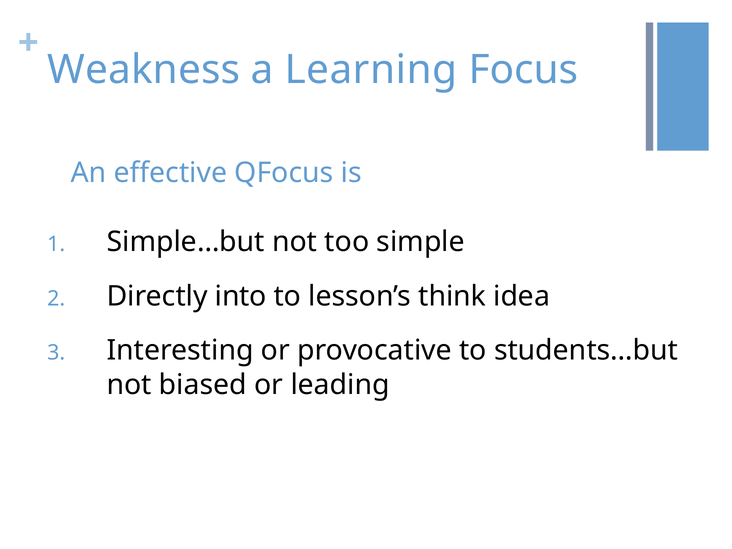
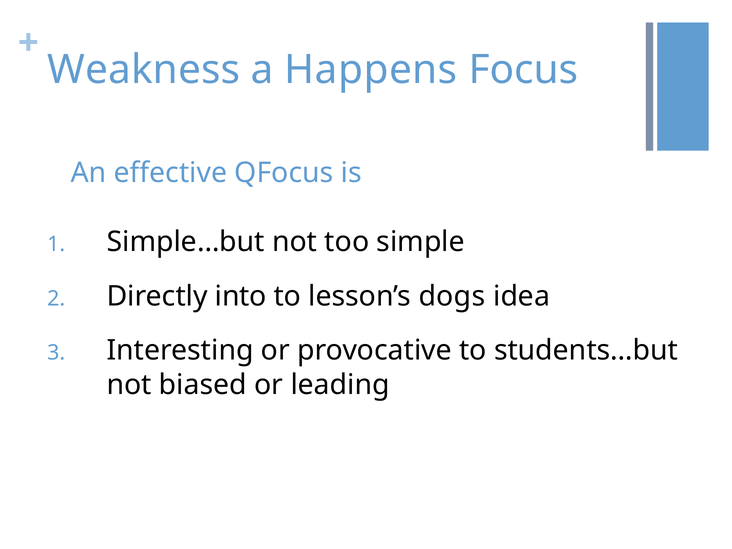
Learning: Learning -> Happens (371, 70)
think: think -> dogs (452, 296)
